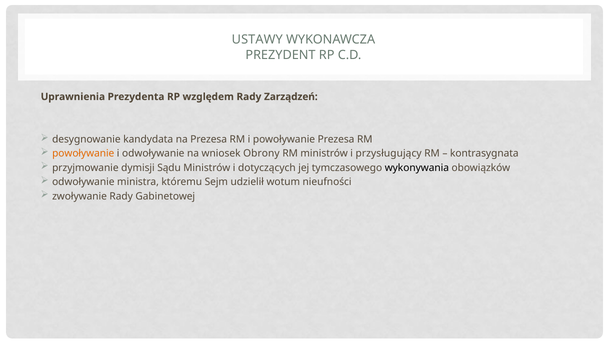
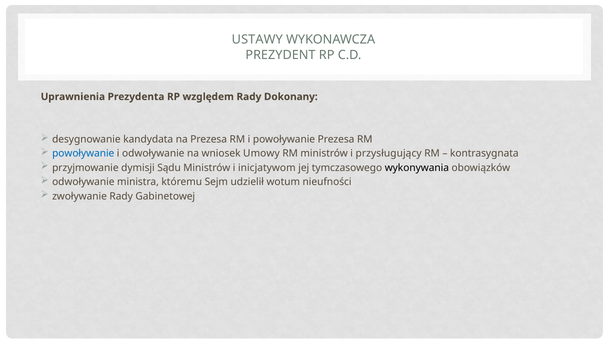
Zarządzeń: Zarządzeń -> Dokonany (291, 97)
powoływanie colour: orange -> blue (83, 153)
Obrony: Obrony -> Umowy (261, 153)
dotyczących: dotyczących -> inicjatywom (267, 168)
